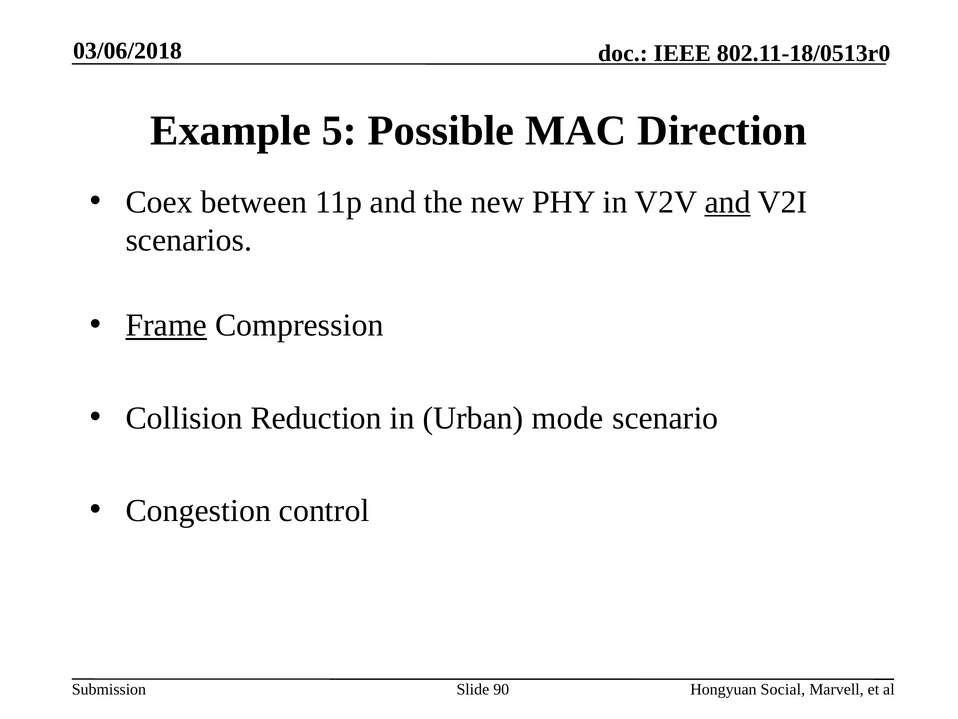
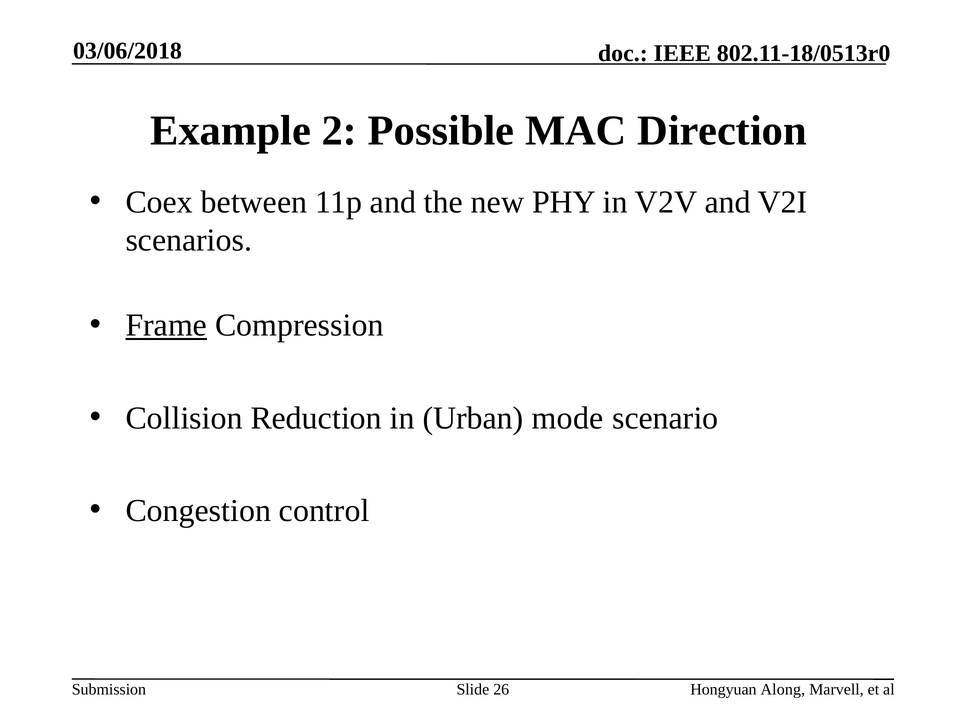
5: 5 -> 2 (339, 131)
and underline: present -> none (728, 202)
90: 90 -> 26 (501, 689)
Social: Social -> Along (783, 689)
